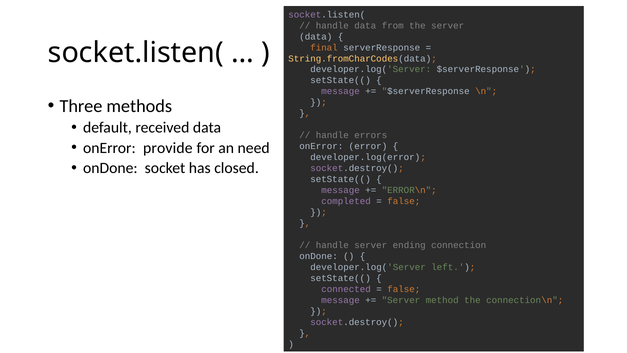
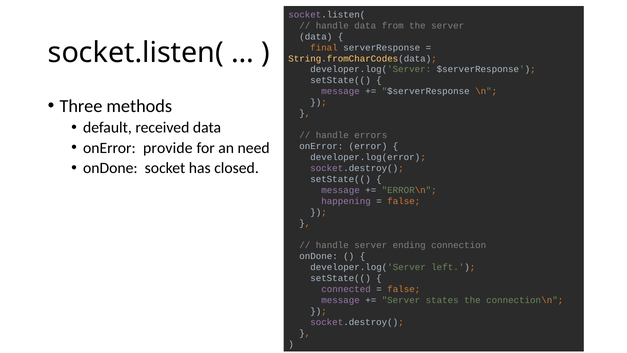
completed: completed -> happening (346, 201)
method: method -> states (442, 300)
